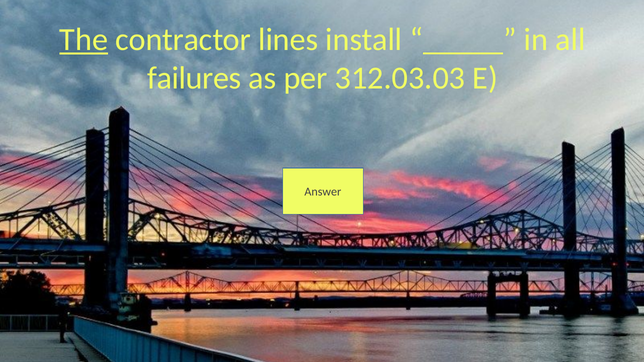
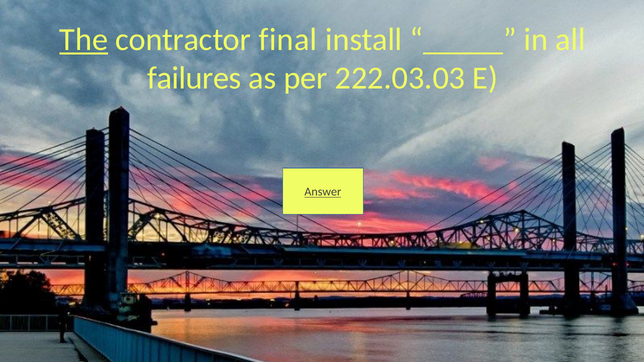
lines: lines -> final (288, 40)
312.03.03: 312.03.03 -> 222.03.03 (400, 78)
Answer underline: none -> present (323, 192)
